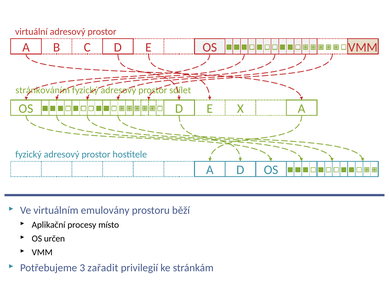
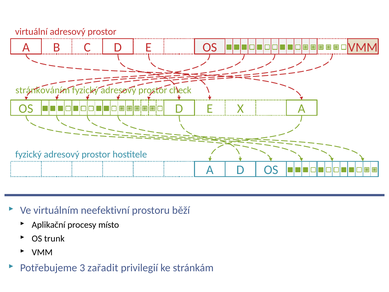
sdílet: sdílet -> check (180, 90)
emulovány: emulovány -> neefektivní (105, 210)
určen: určen -> trunk (54, 238)
